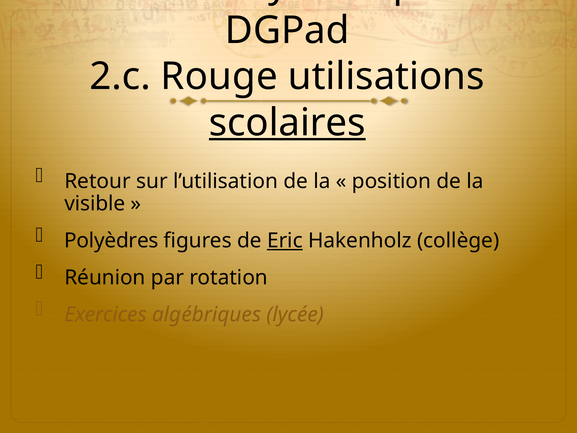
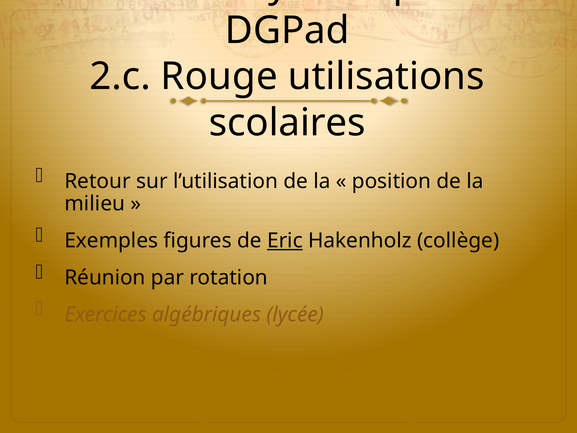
scolaires underline: present -> none (287, 123)
visible: visible -> milieu (95, 204)
Polyèdres: Polyèdres -> Exemples (111, 241)
